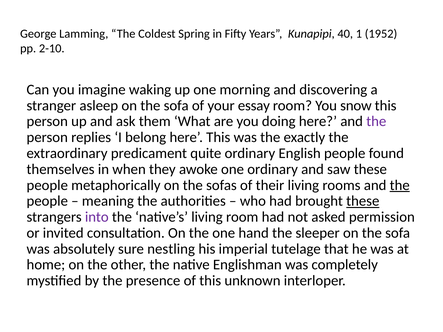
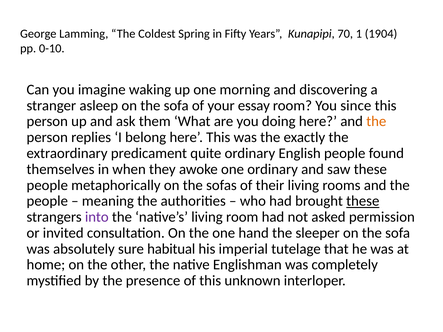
40: 40 -> 70 (345, 34)
1952: 1952 -> 1904 (381, 34)
2-10: 2-10 -> 0-10 (52, 49)
snow: snow -> since (356, 106)
the colour: purple -> orange (376, 122)
the underline: present -> none (400, 185)
nestling: nestling -> habitual (171, 249)
